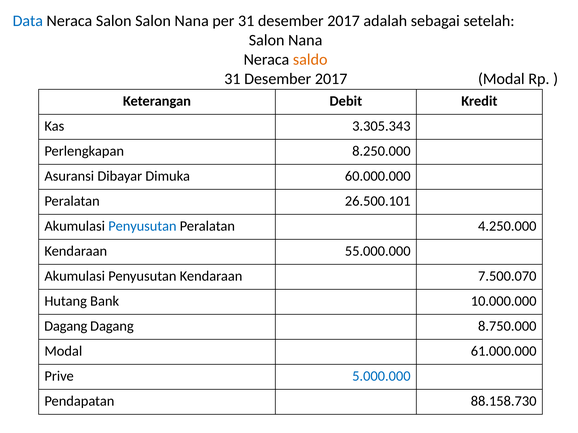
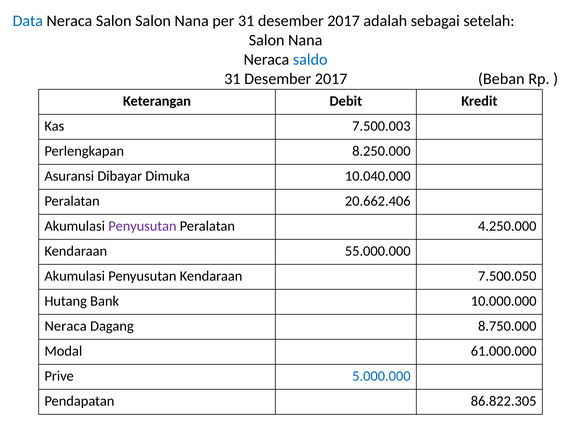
saldo colour: orange -> blue (310, 60)
2017 Modal: Modal -> Beban (501, 79)
3.305.343: 3.305.343 -> 7.500.003 (381, 126)
60.000.000: 60.000.000 -> 10.040.000 (378, 176)
26.500.101: 26.500.101 -> 20.662.406 (378, 201)
Penyusutan colour: blue -> purple (142, 226)
7.500.070: 7.500.070 -> 7.500.050 (507, 276)
Dagang: Dagang -> Neraca (66, 326)
88.158.730: 88.158.730 -> 86.822.305 (504, 402)
